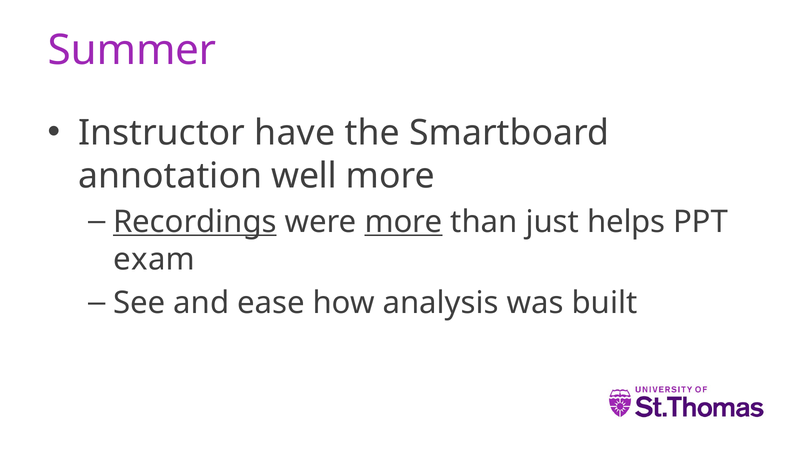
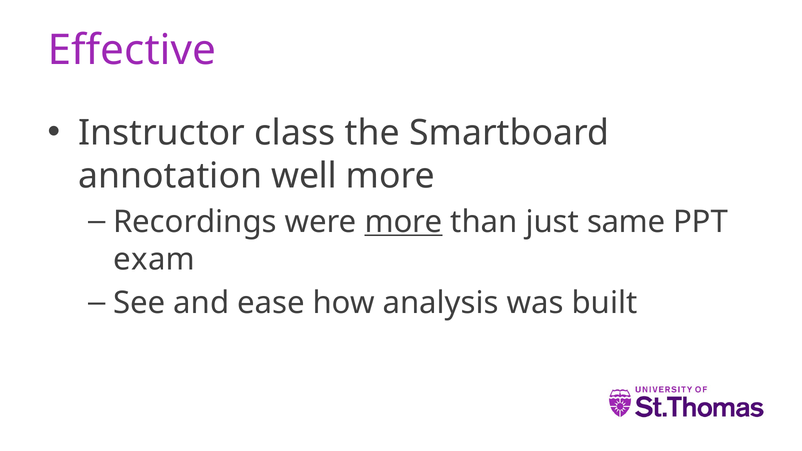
Summer: Summer -> Effective (132, 50)
have: have -> class (295, 133)
Recordings underline: present -> none (195, 222)
helps: helps -> same (626, 222)
